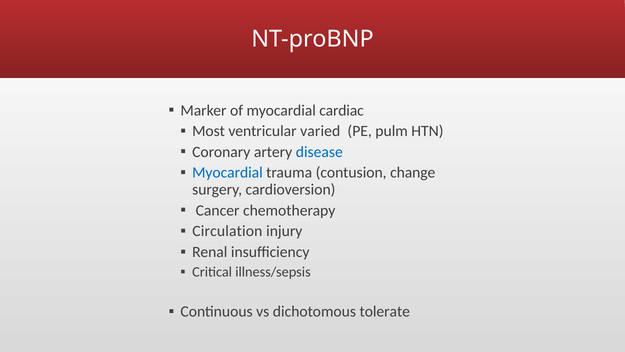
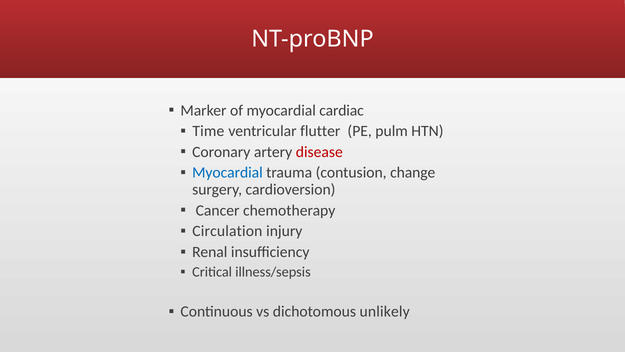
Most: Most -> Time (208, 131)
varied: varied -> flutter (320, 131)
disease colour: blue -> red (319, 152)
tolerate: tolerate -> unlikely (385, 311)
